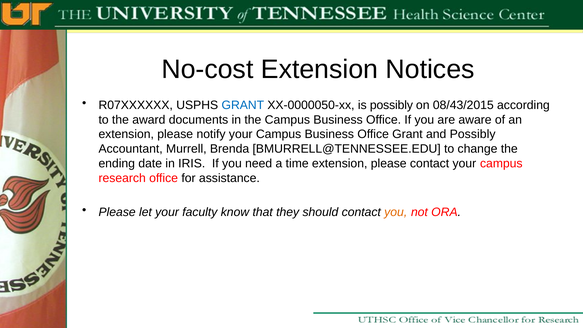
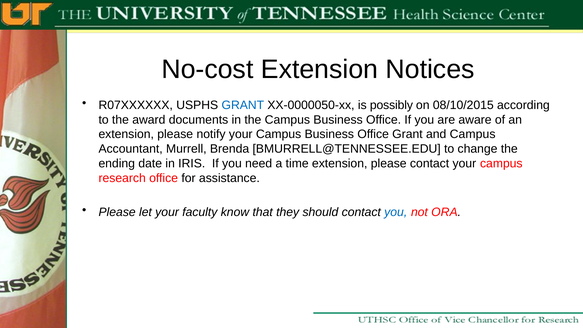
08/43/2015: 08/43/2015 -> 08/10/2015 (463, 105)
and Possibly: Possibly -> Campus (473, 134)
you colour: orange -> blue (396, 212)
